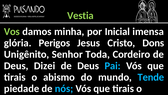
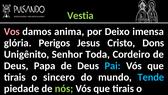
Vos colour: light green -> pink (12, 31)
minha: minha -> anima (69, 31)
Inicial: Inicial -> Deixo (117, 31)
Dizei: Dizei -> Papa (45, 65)
abismo: abismo -> sincero (59, 77)
nós colour: light blue -> light green (64, 88)
